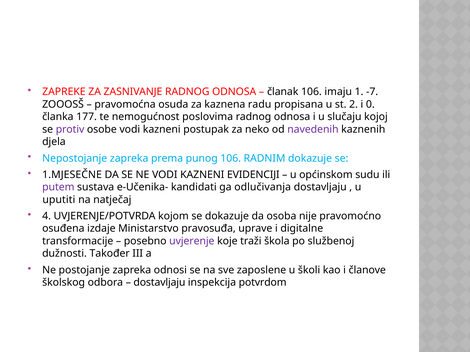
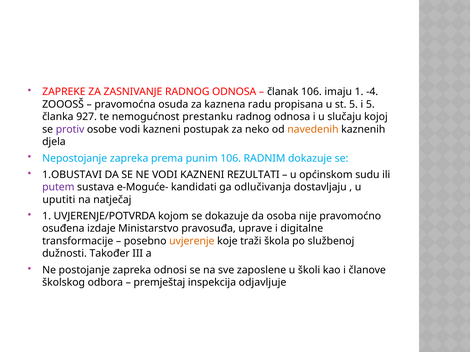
-7: -7 -> -4 (372, 92)
st 2: 2 -> 5 (354, 105)
i 0: 0 -> 5 (370, 105)
177: 177 -> 927 (87, 117)
poslovima: poslovima -> prestanku (208, 117)
navedenih colour: purple -> orange (313, 130)
punog: punog -> punim (202, 158)
1.MJESEČNE: 1.MJESEČNE -> 1.OBUSTAVI (72, 175)
EVIDENCIJI: EVIDENCIJI -> REZULTATI (253, 175)
e-Učenika-: e-Učenika- -> e-Moguće- (143, 187)
4: 4 -> 1 (47, 216)
uvjerenje colour: purple -> orange (192, 241)
dostavljaju: dostavljaju -> premještaj (159, 283)
potvrdom: potvrdom -> odjavljuje (263, 283)
